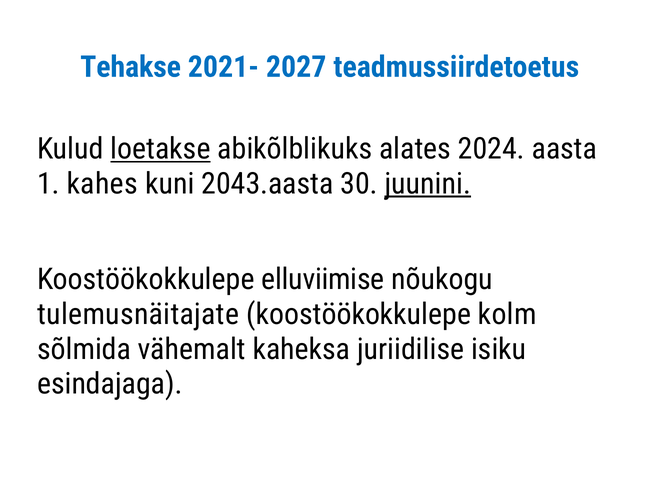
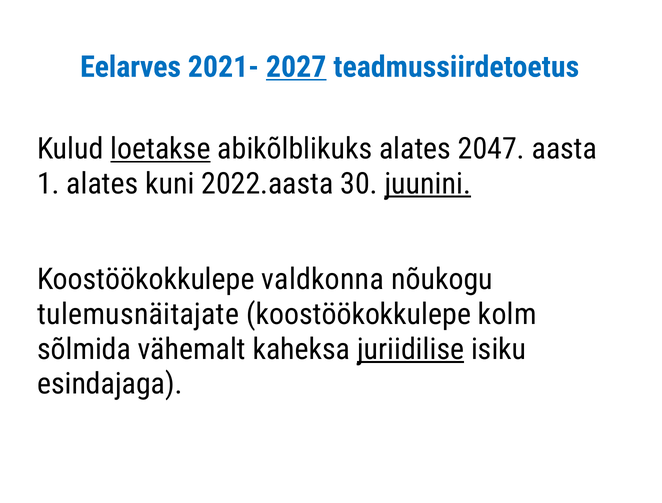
Tehakse: Tehakse -> Eelarves (131, 67)
2027 underline: none -> present (296, 67)
2024: 2024 -> 2047 (491, 149)
1 kahes: kahes -> alates (102, 184)
2043.aasta: 2043.aasta -> 2022.aasta (267, 184)
elluviimise: elluviimise -> valdkonna (323, 280)
juriidilise underline: none -> present (411, 349)
